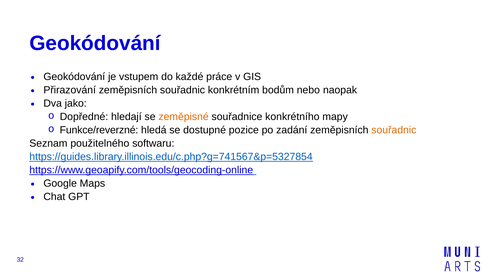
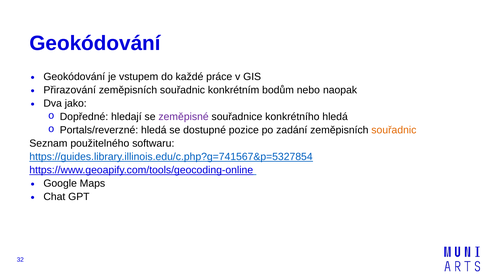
zeměpisné colour: orange -> purple (184, 117)
konkrétního mapy: mapy -> hledá (335, 117)
Funkce/reverzné: Funkce/reverzné -> Portals/reverzné (99, 130)
